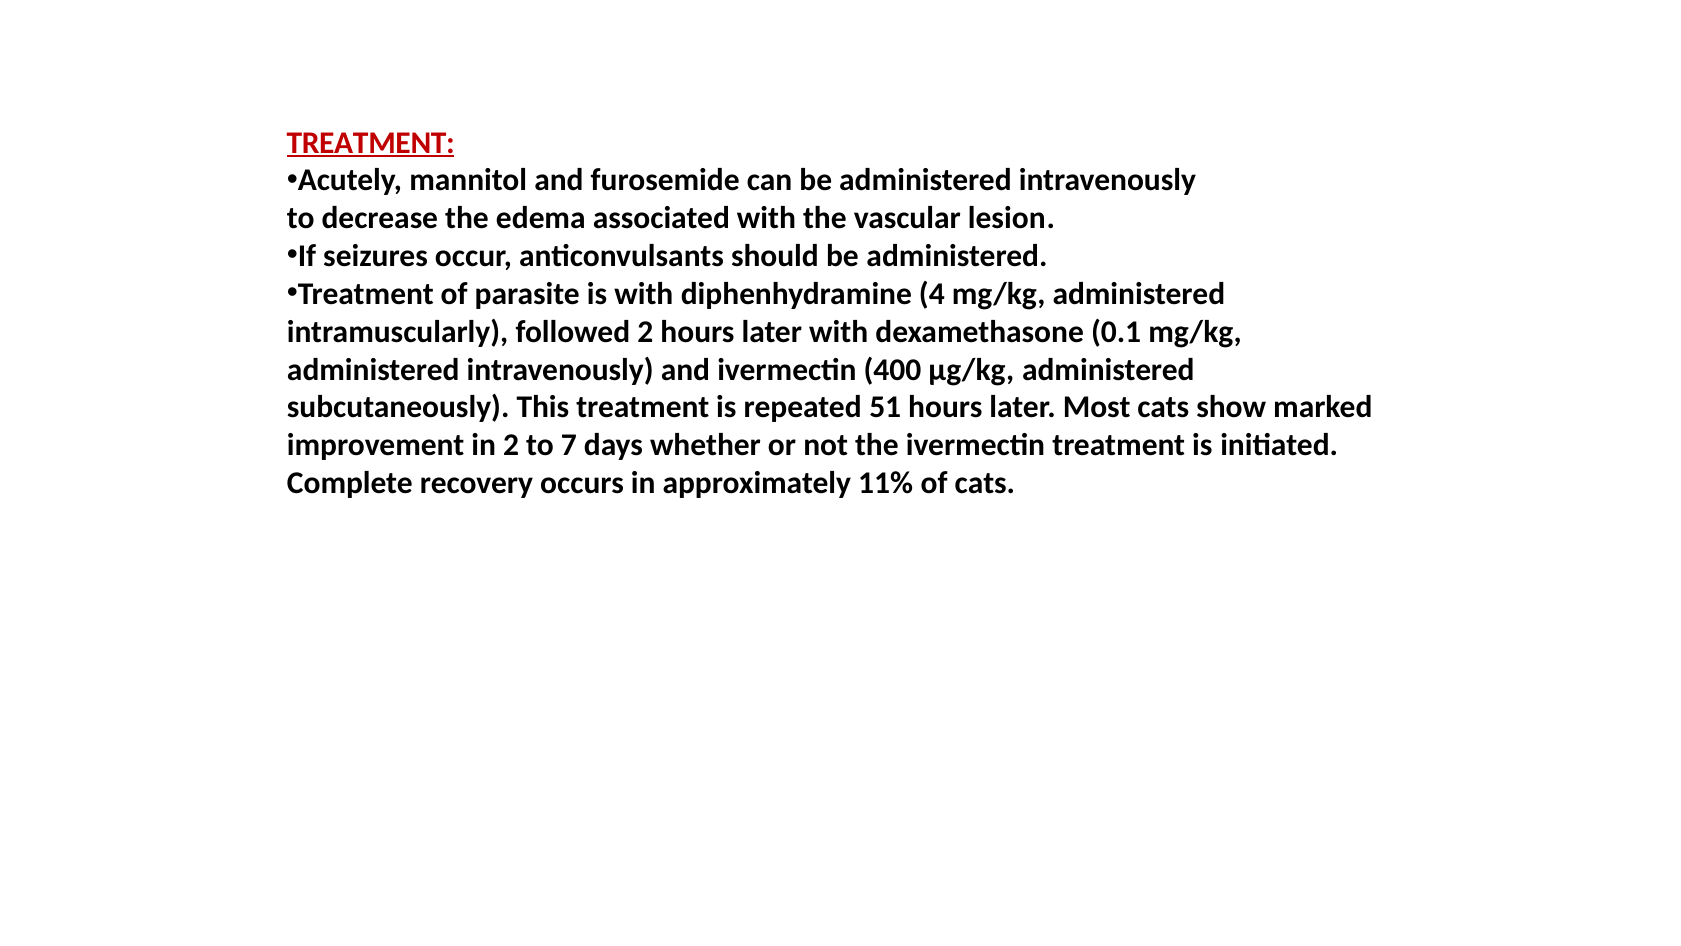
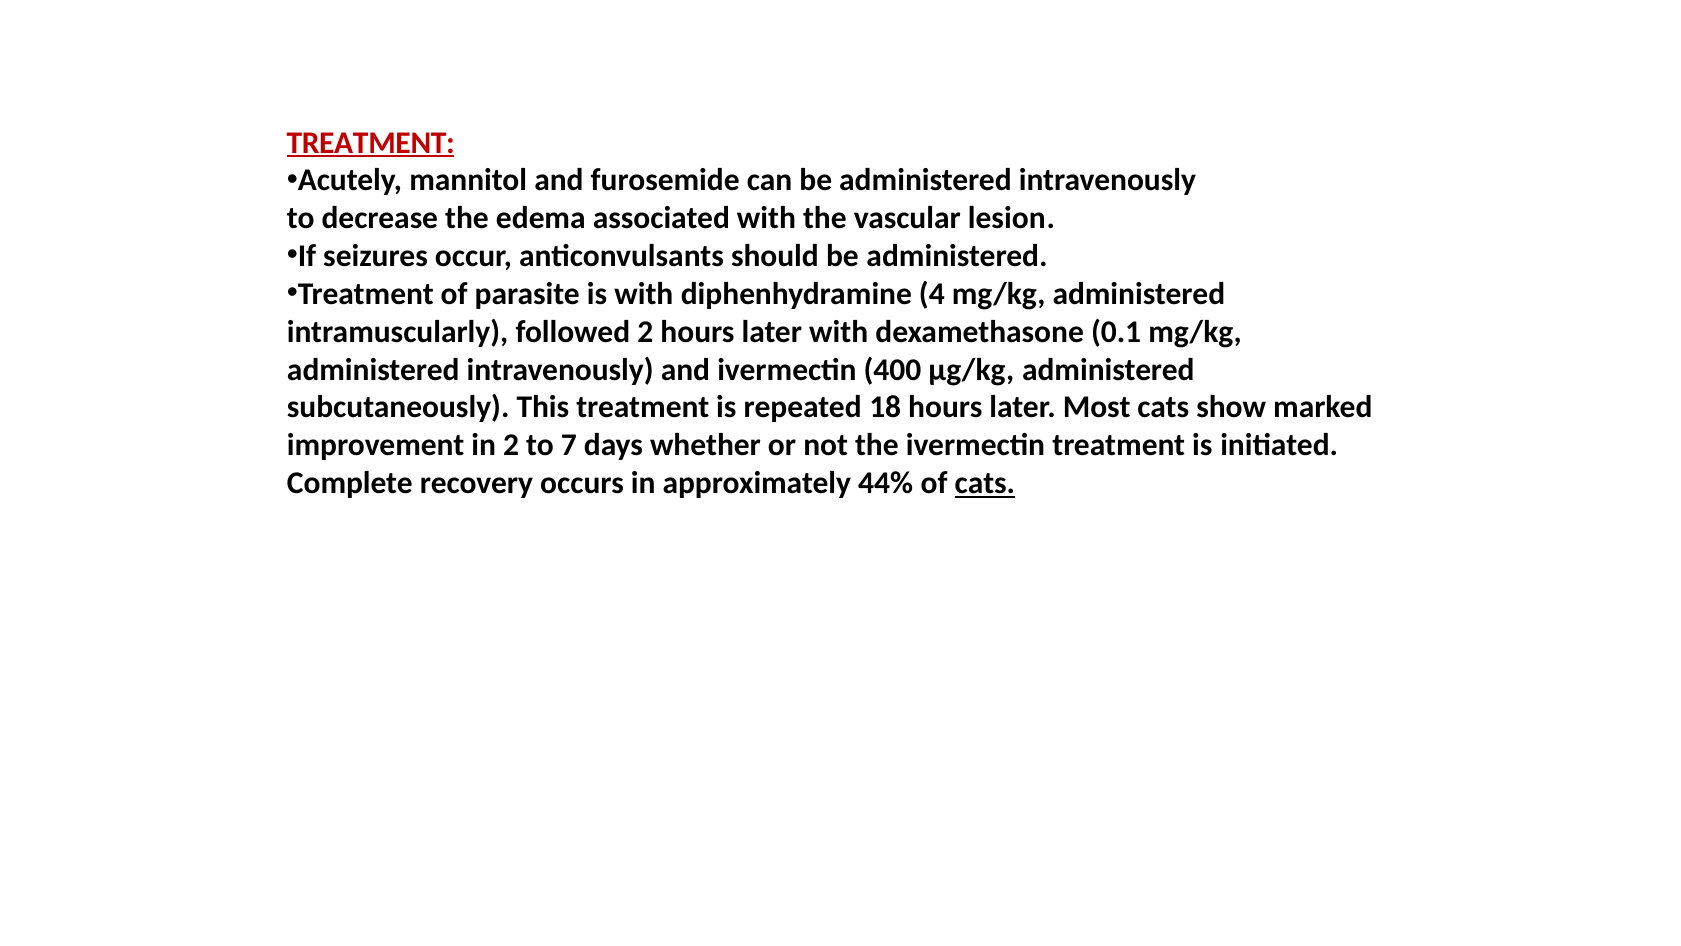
51: 51 -> 18 (885, 407)
11%: 11% -> 44% (886, 483)
cats underline: none -> present (985, 483)
